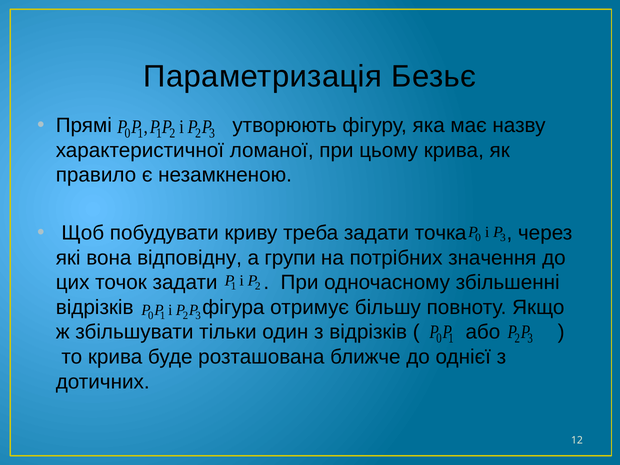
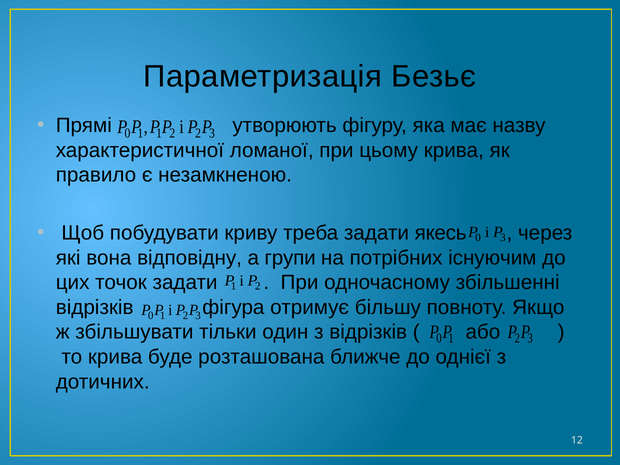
точка: точка -> якесь (441, 233)
значення: значення -> існуючим (492, 258)
